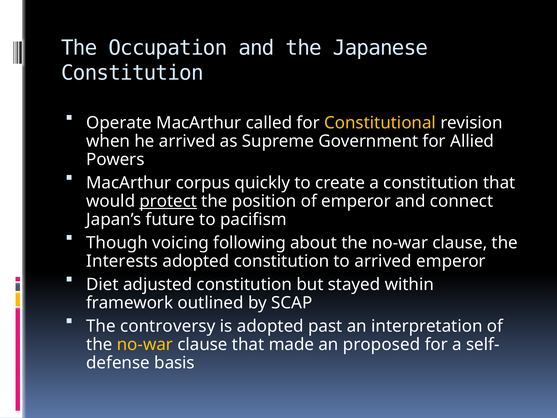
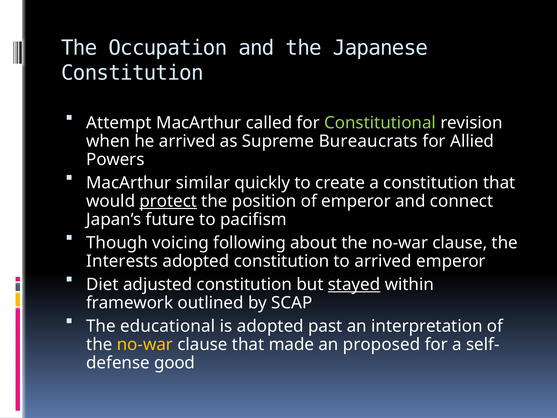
Operate: Operate -> Attempt (119, 123)
Constitutional colour: yellow -> light green (380, 123)
Government: Government -> Bureaucrats (368, 141)
corpus: corpus -> similar (203, 183)
stayed underline: none -> present (354, 284)
controversy: controversy -> educational (168, 326)
basis: basis -> good (175, 363)
